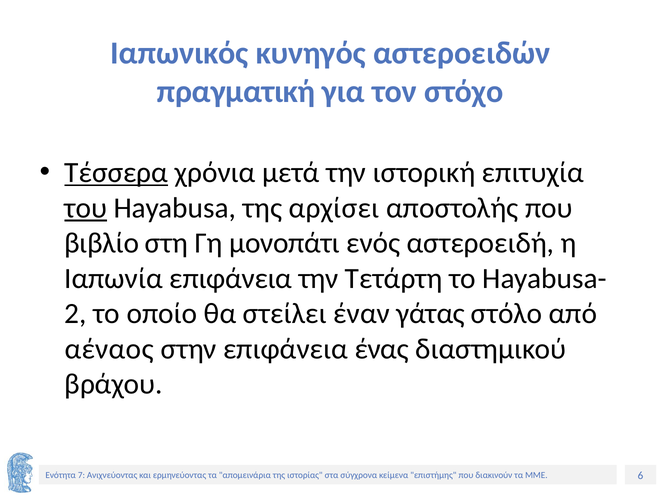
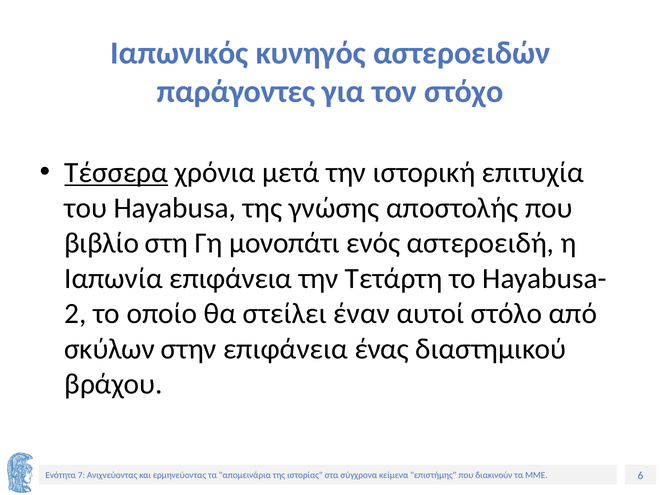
πραγματική: πραγματική -> παράγοντες (236, 92)
του underline: present -> none (86, 208)
αρχίσει: αρχίσει -> γνώσης (334, 208)
γάτας: γάτας -> αυτοί (430, 314)
αέναος: αέναος -> σκύλων (109, 349)
